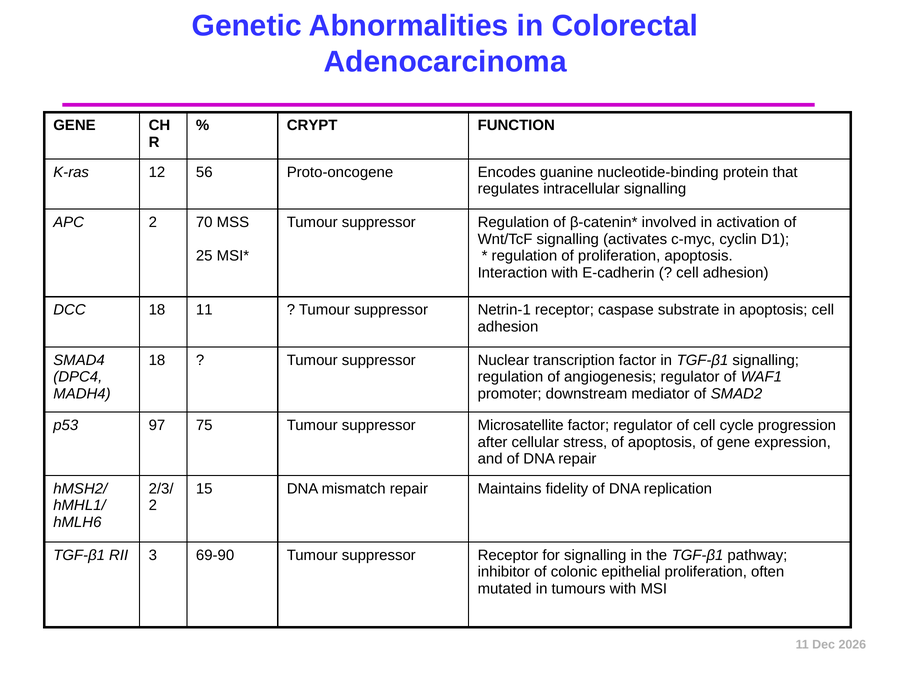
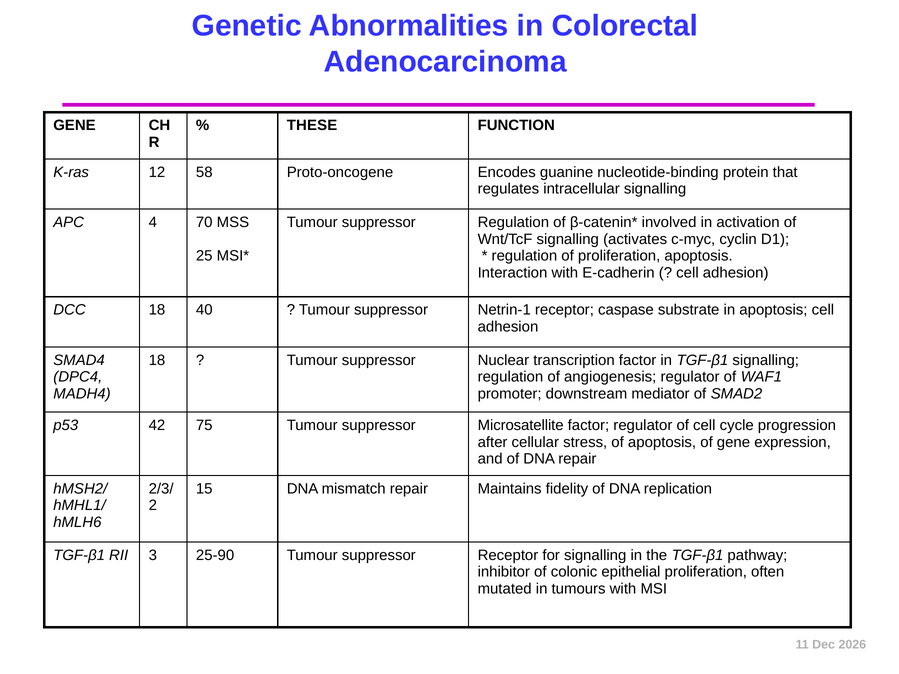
CRYPT: CRYPT -> THESE (312, 126)
56: 56 -> 58 (204, 172)
APC 2: 2 -> 4 (153, 222)
18 11: 11 -> 40 (204, 310)
97: 97 -> 42 (157, 426)
69-90: 69-90 -> 25-90 (215, 555)
